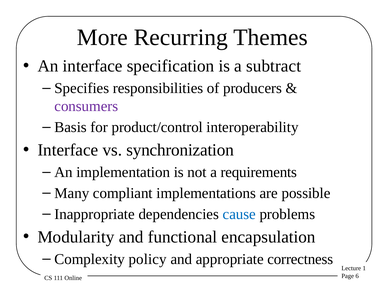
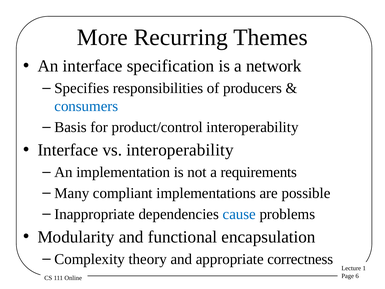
subtract: subtract -> network (274, 66)
consumers colour: purple -> blue (86, 106)
vs synchronization: synchronization -> interoperability (180, 150)
policy: policy -> theory (148, 259)
